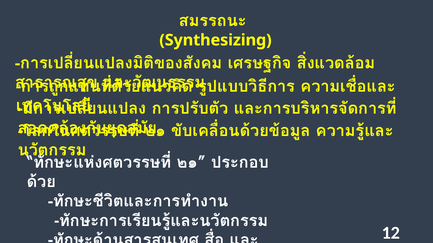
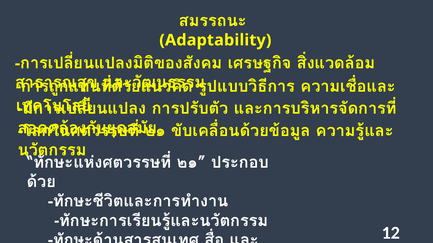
Synthesizing: Synthesizing -> Adaptability (215, 40)
